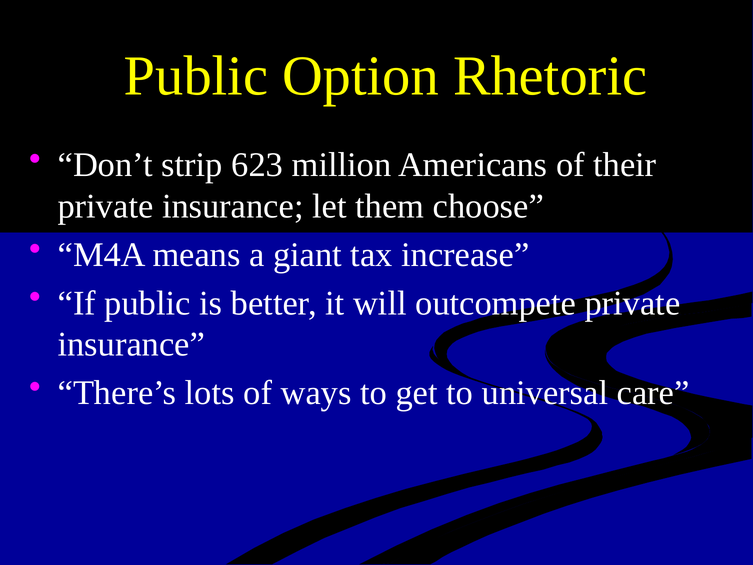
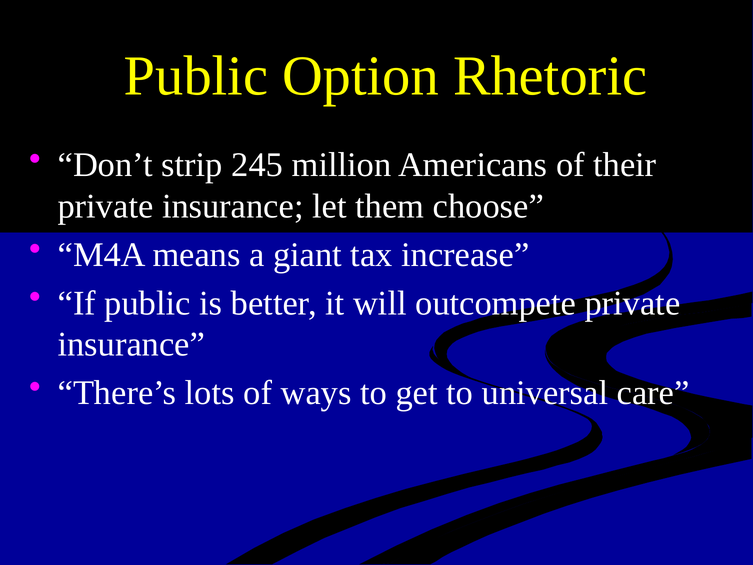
623: 623 -> 245 (257, 165)
